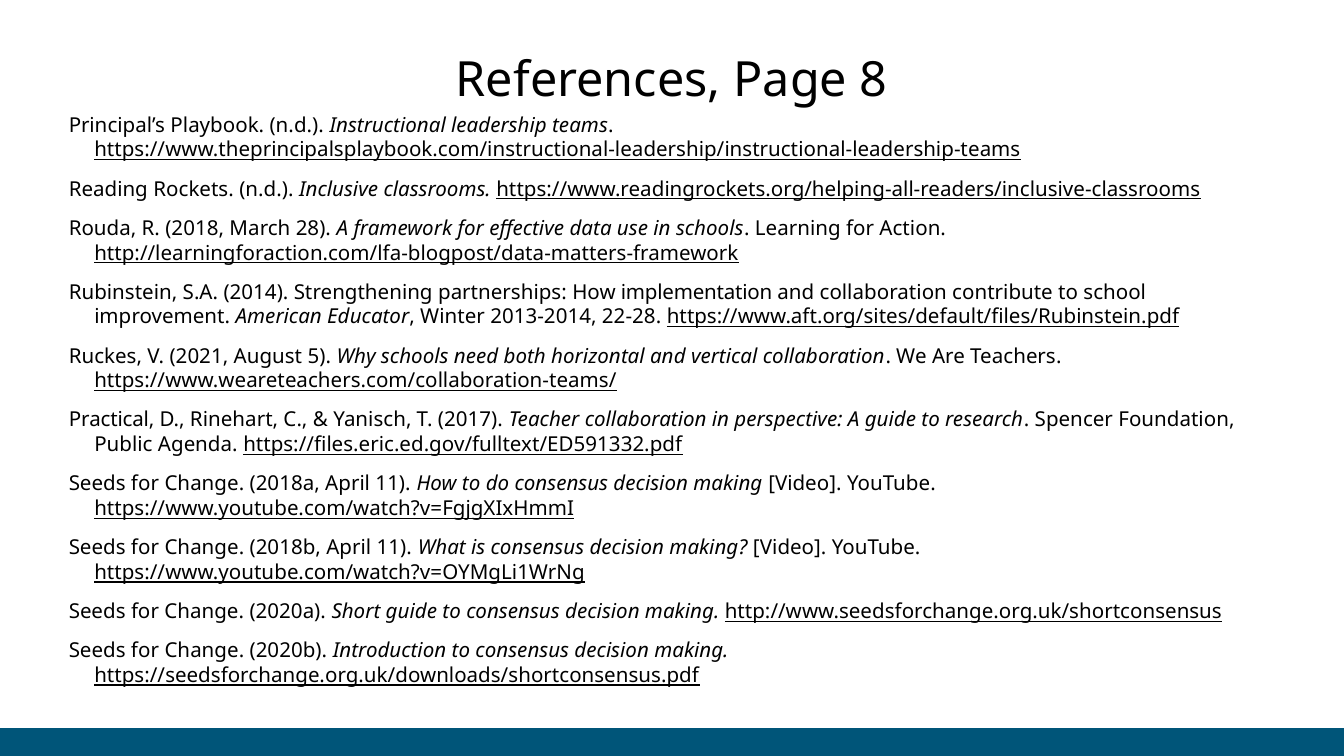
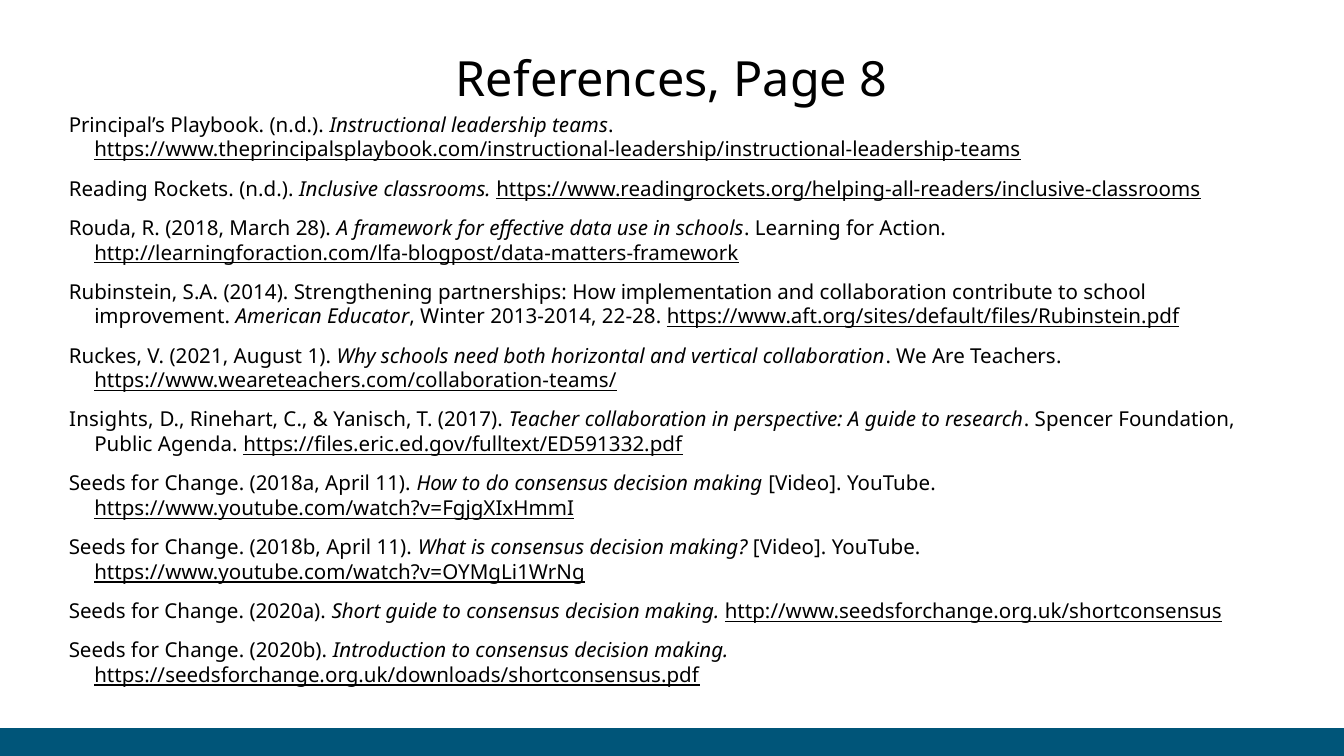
5: 5 -> 1 (319, 356)
Practical: Practical -> Insights (111, 420)
